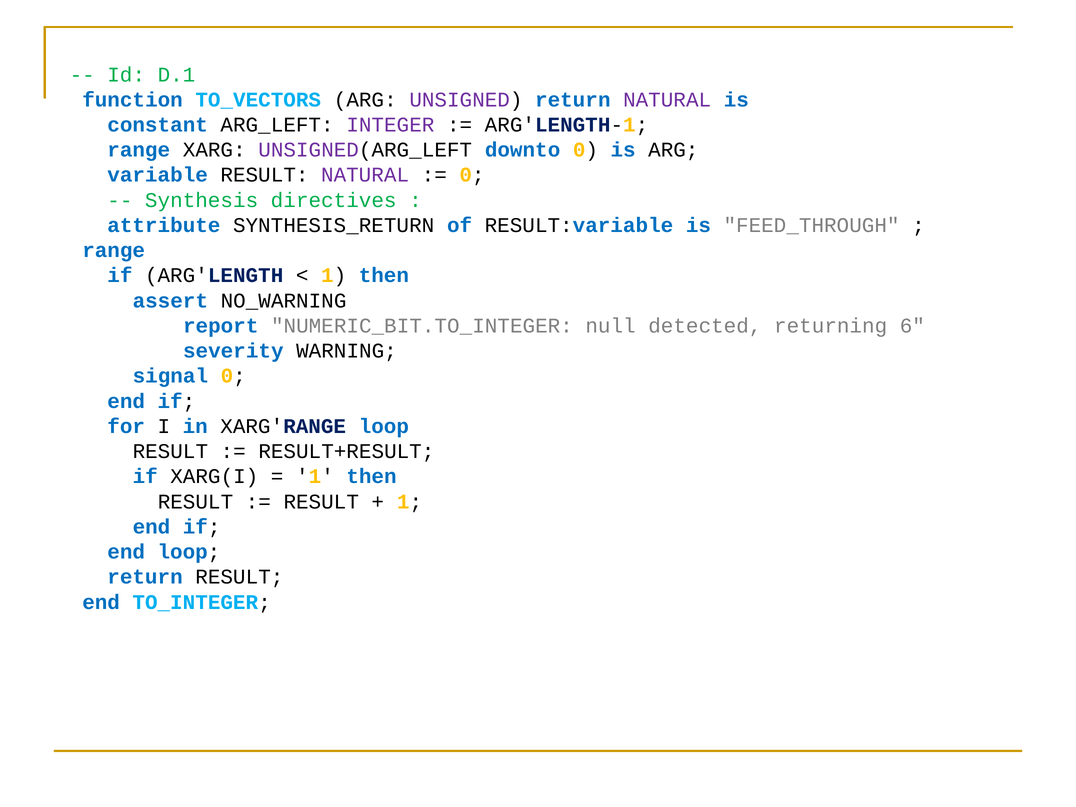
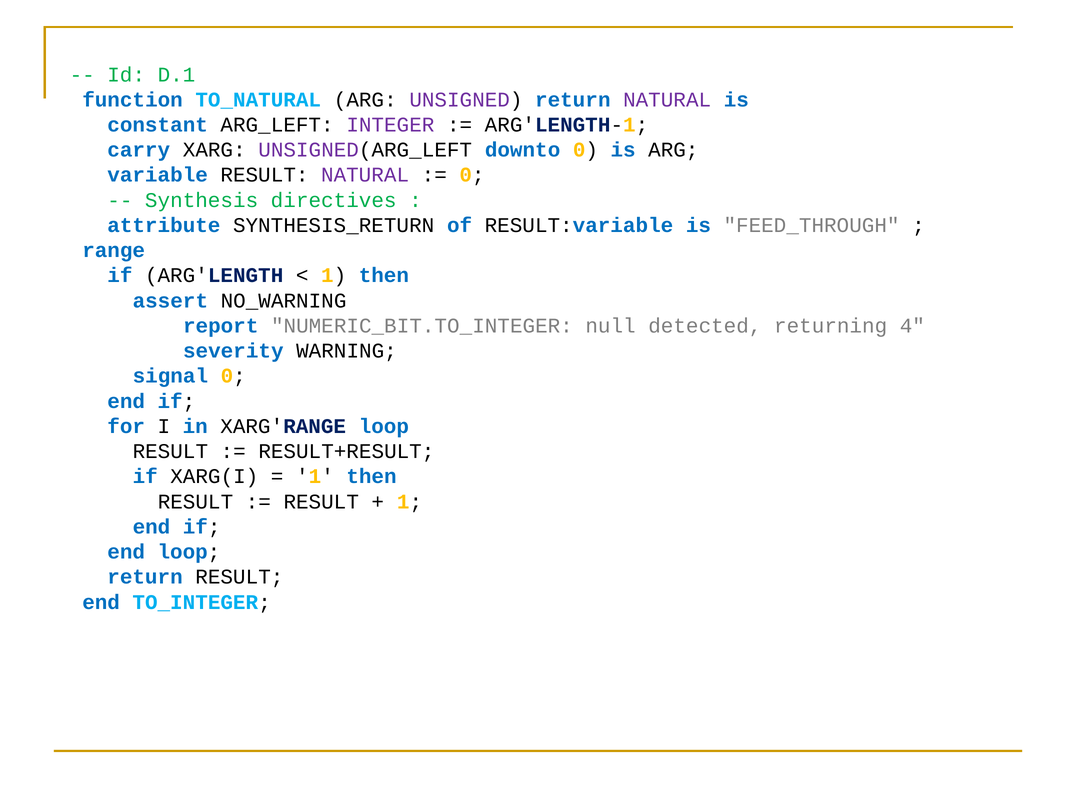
TO_VECTORS: TO_VECTORS -> TO_NATURAL (258, 100)
range: range -> carry (139, 150)
6: 6 -> 4 (912, 326)
